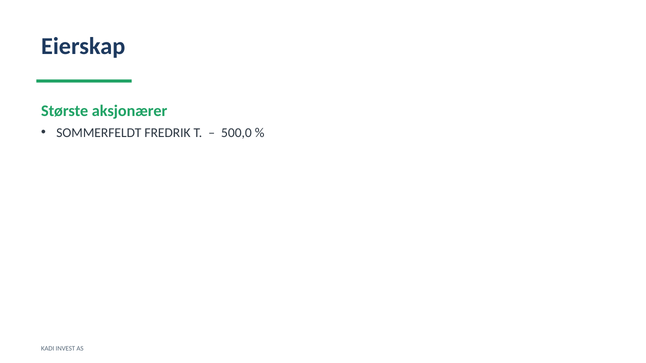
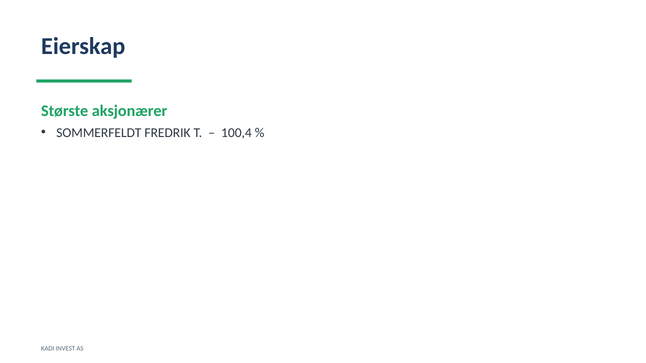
500,0: 500,0 -> 100,4 (236, 133)
